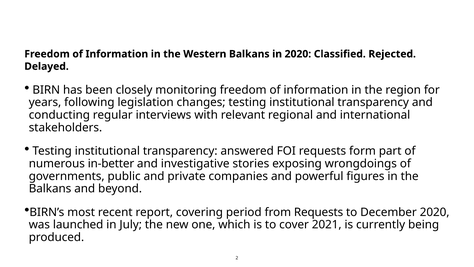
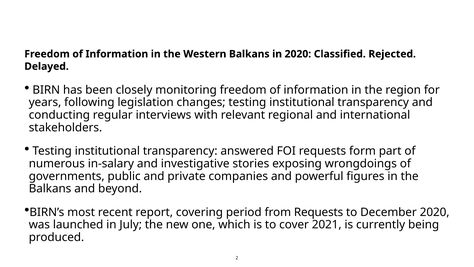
in-better: in-better -> in-salary (111, 163)
